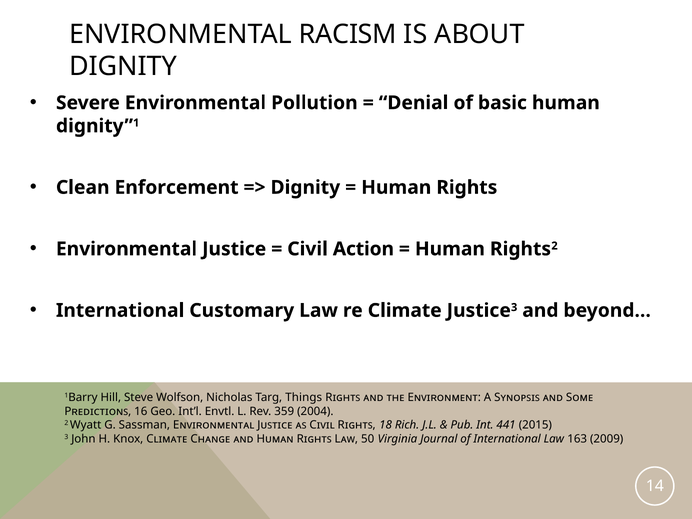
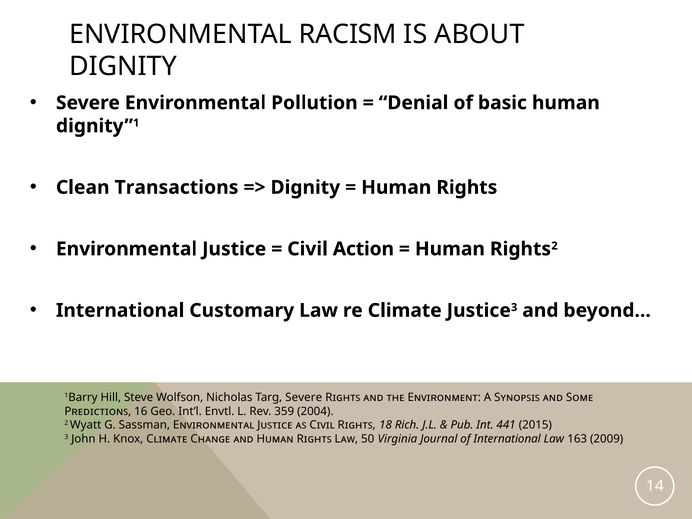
Enforcement: Enforcement -> Transactions (176, 187)
Targ Things: Things -> Severe (304, 397)
